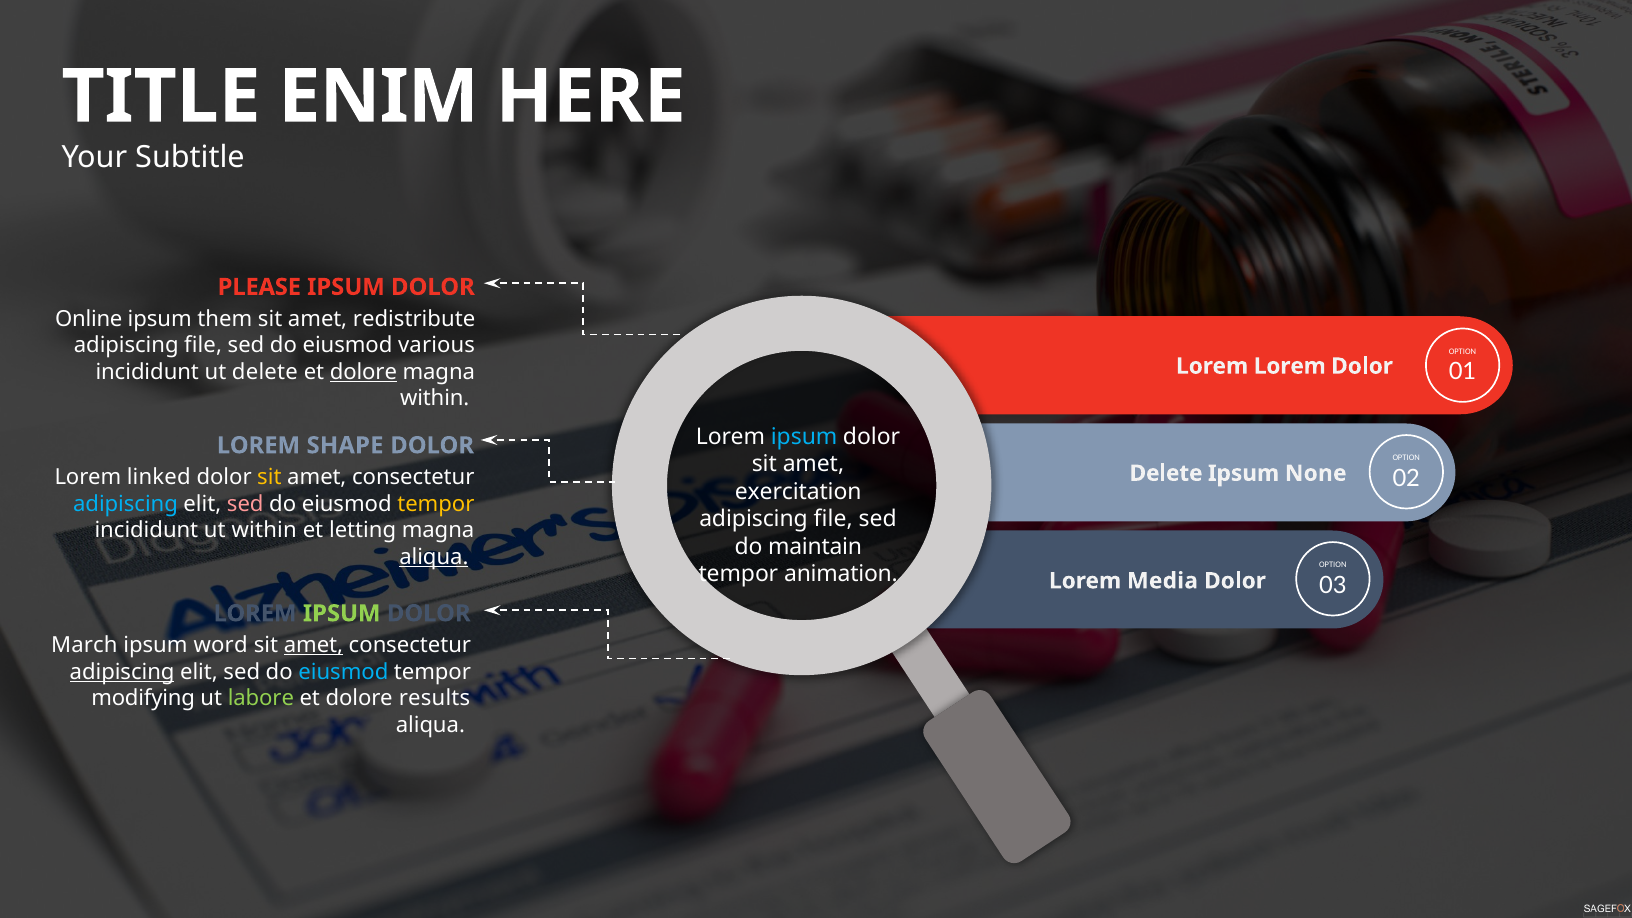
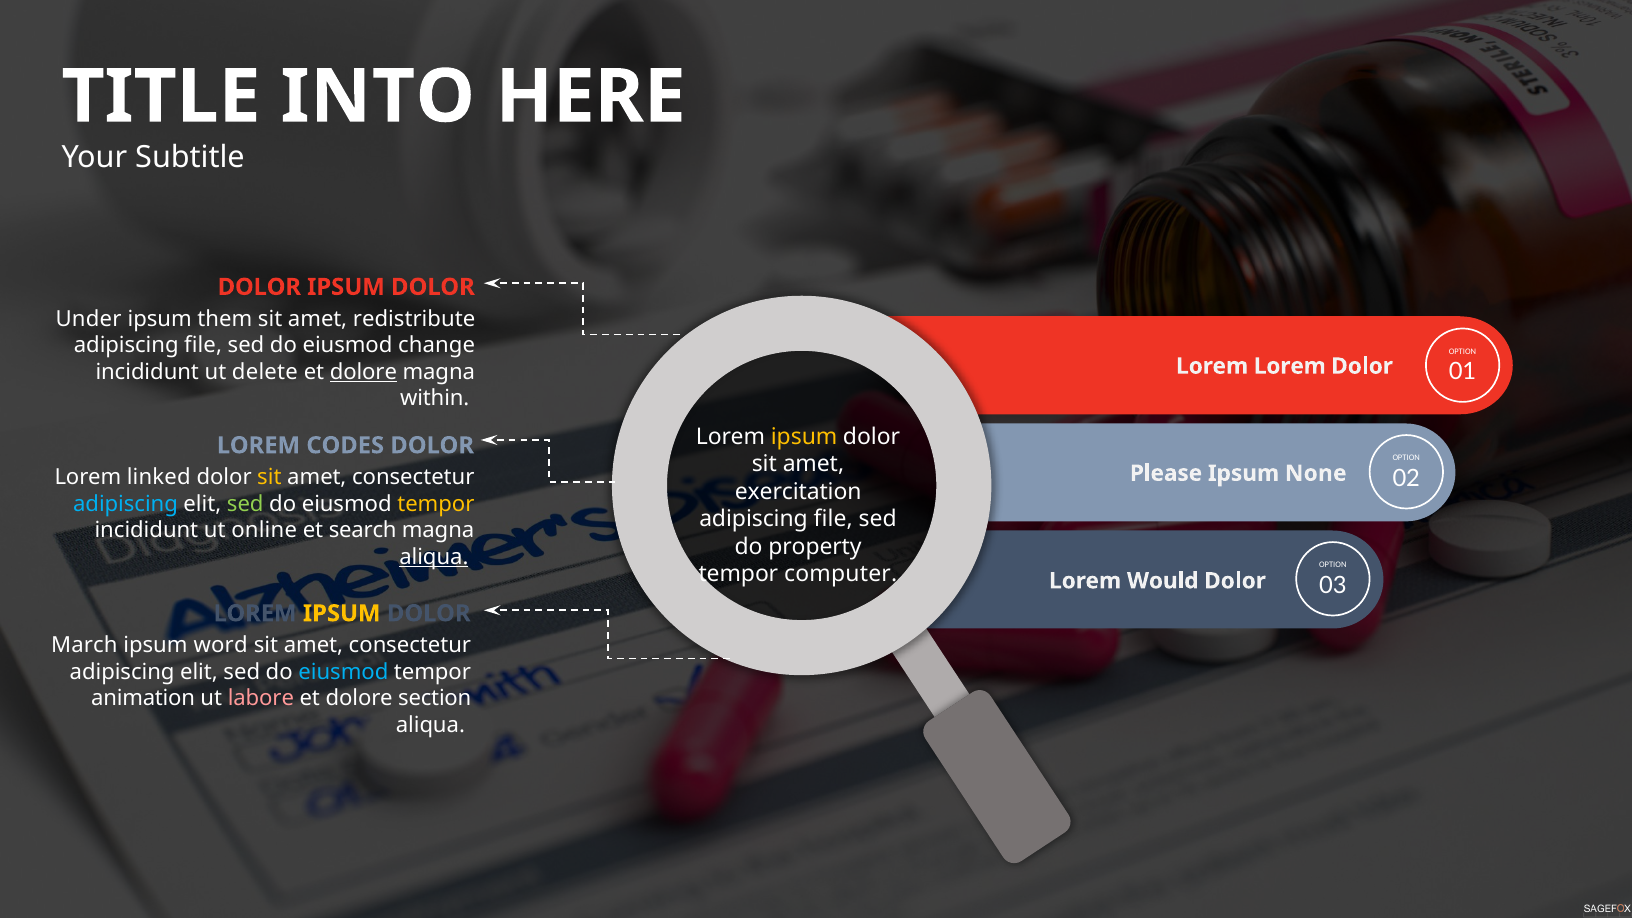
ENIM: ENIM -> INTO (378, 97)
PLEASE: PLEASE -> DOLOR (259, 287)
Online: Online -> Under (89, 319)
various: various -> change (437, 345)
ipsum colour: light blue -> yellow (804, 437)
SHAPE: SHAPE -> CODES (345, 445)
Delete: Delete -> Please (1166, 473)
sed colour: pink -> light green (245, 504)
ut within: within -> online (264, 530)
letting: letting -> search (363, 530)
maintain: maintain -> property (815, 547)
animation: animation -> computer (841, 574)
Media: Media -> Would (1163, 581)
IPSUM colour: light green -> yellow (342, 613)
amet underline: present -> none (313, 645)
adipiscing underline: present -> none (122, 672)
modifying: modifying -> animation (143, 698)
labore colour: light green -> pink (261, 698)
results: results -> section (435, 698)
